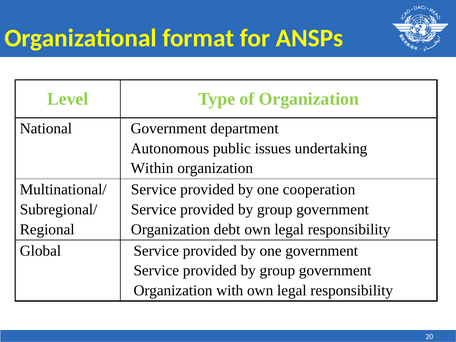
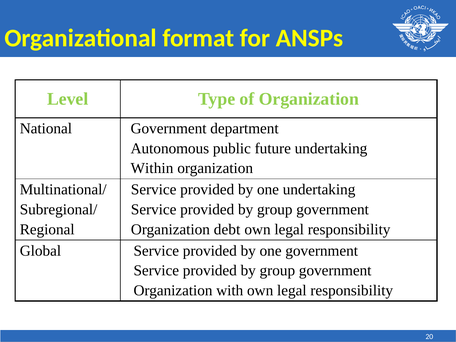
issues: issues -> future (273, 148)
one cooperation: cooperation -> undertaking (319, 190)
